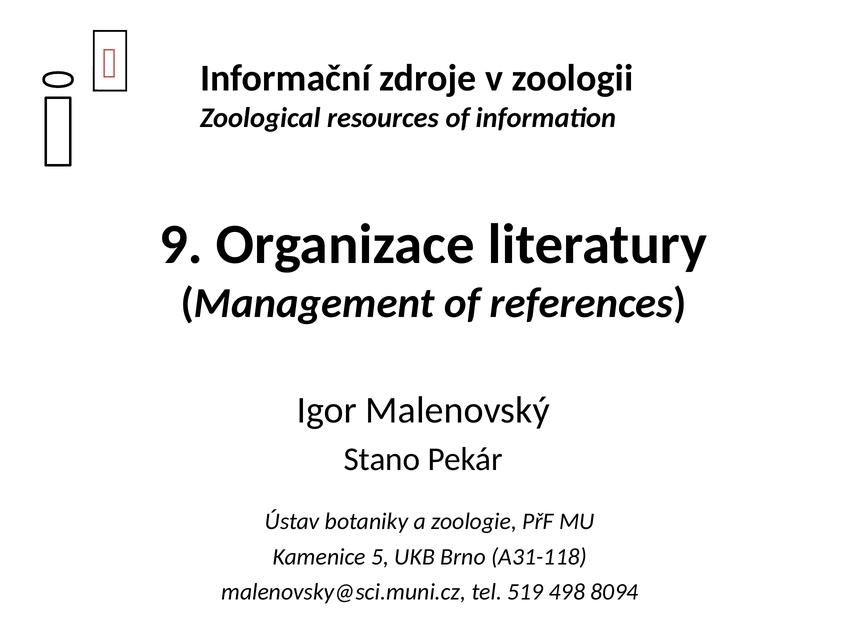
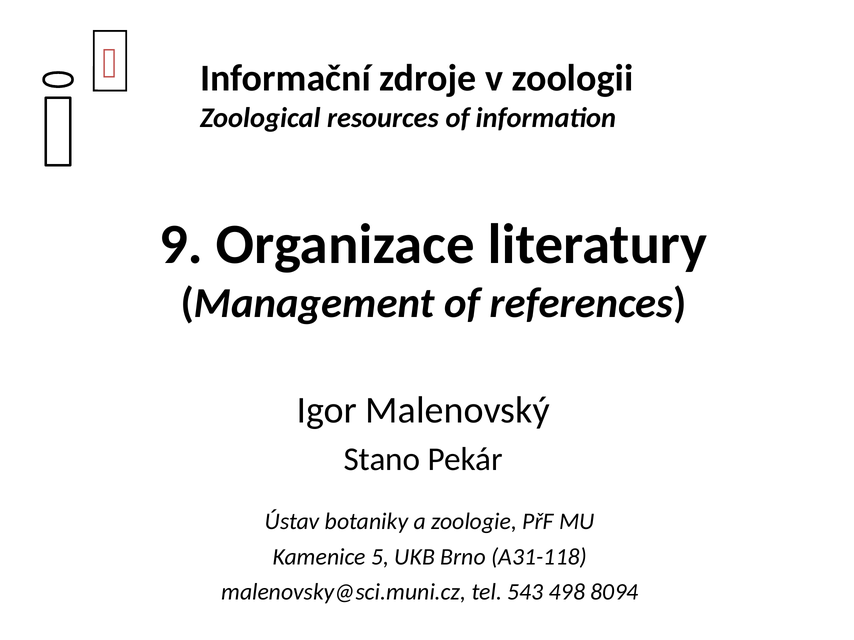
519: 519 -> 543 (525, 592)
